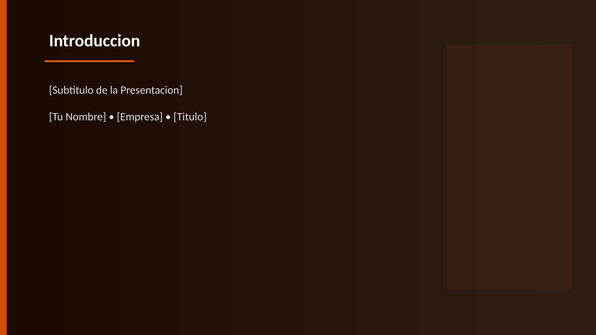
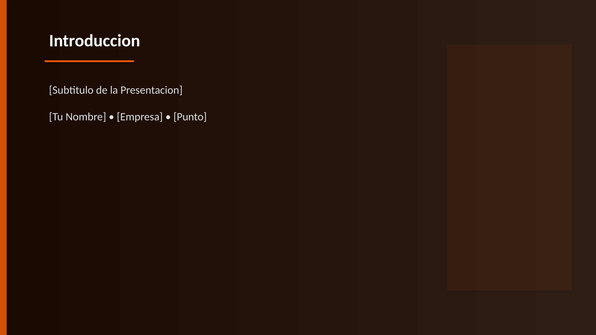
Titulo: Titulo -> Punto (190, 117)
